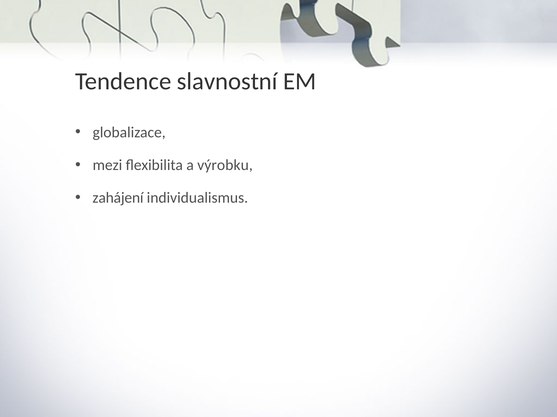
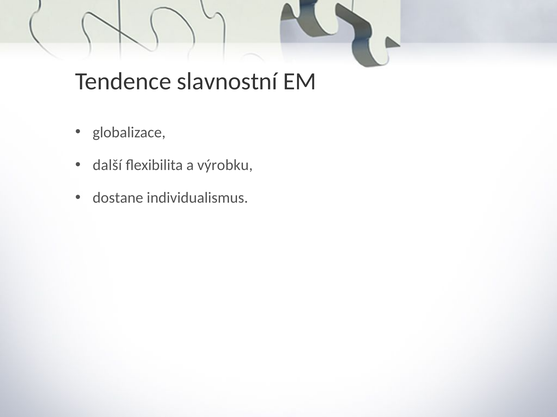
mezi: mezi -> další (107, 165)
zahájení: zahájení -> dostane (118, 198)
